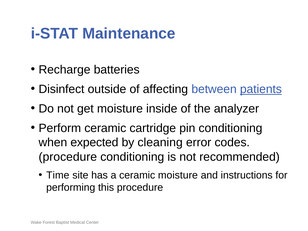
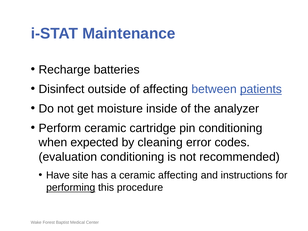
procedure: procedure -> evaluation (68, 157)
Time: Time -> Have (58, 175)
ceramic moisture: moisture -> affecting (178, 175)
performing underline: none -> present (71, 188)
